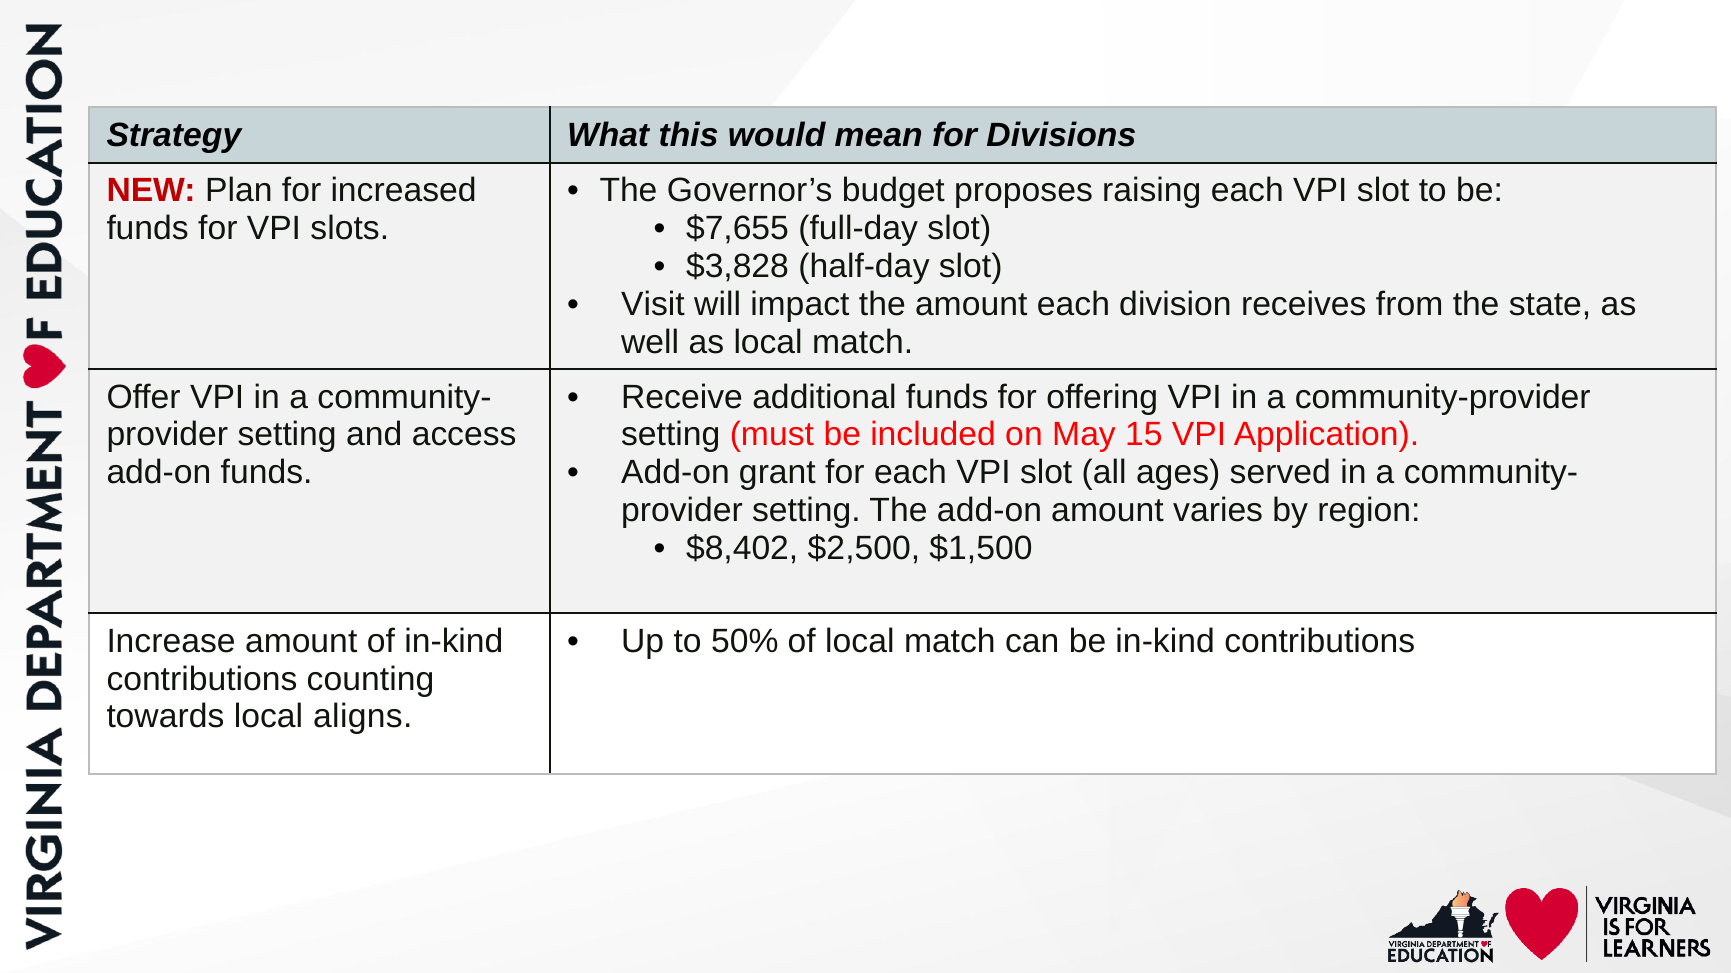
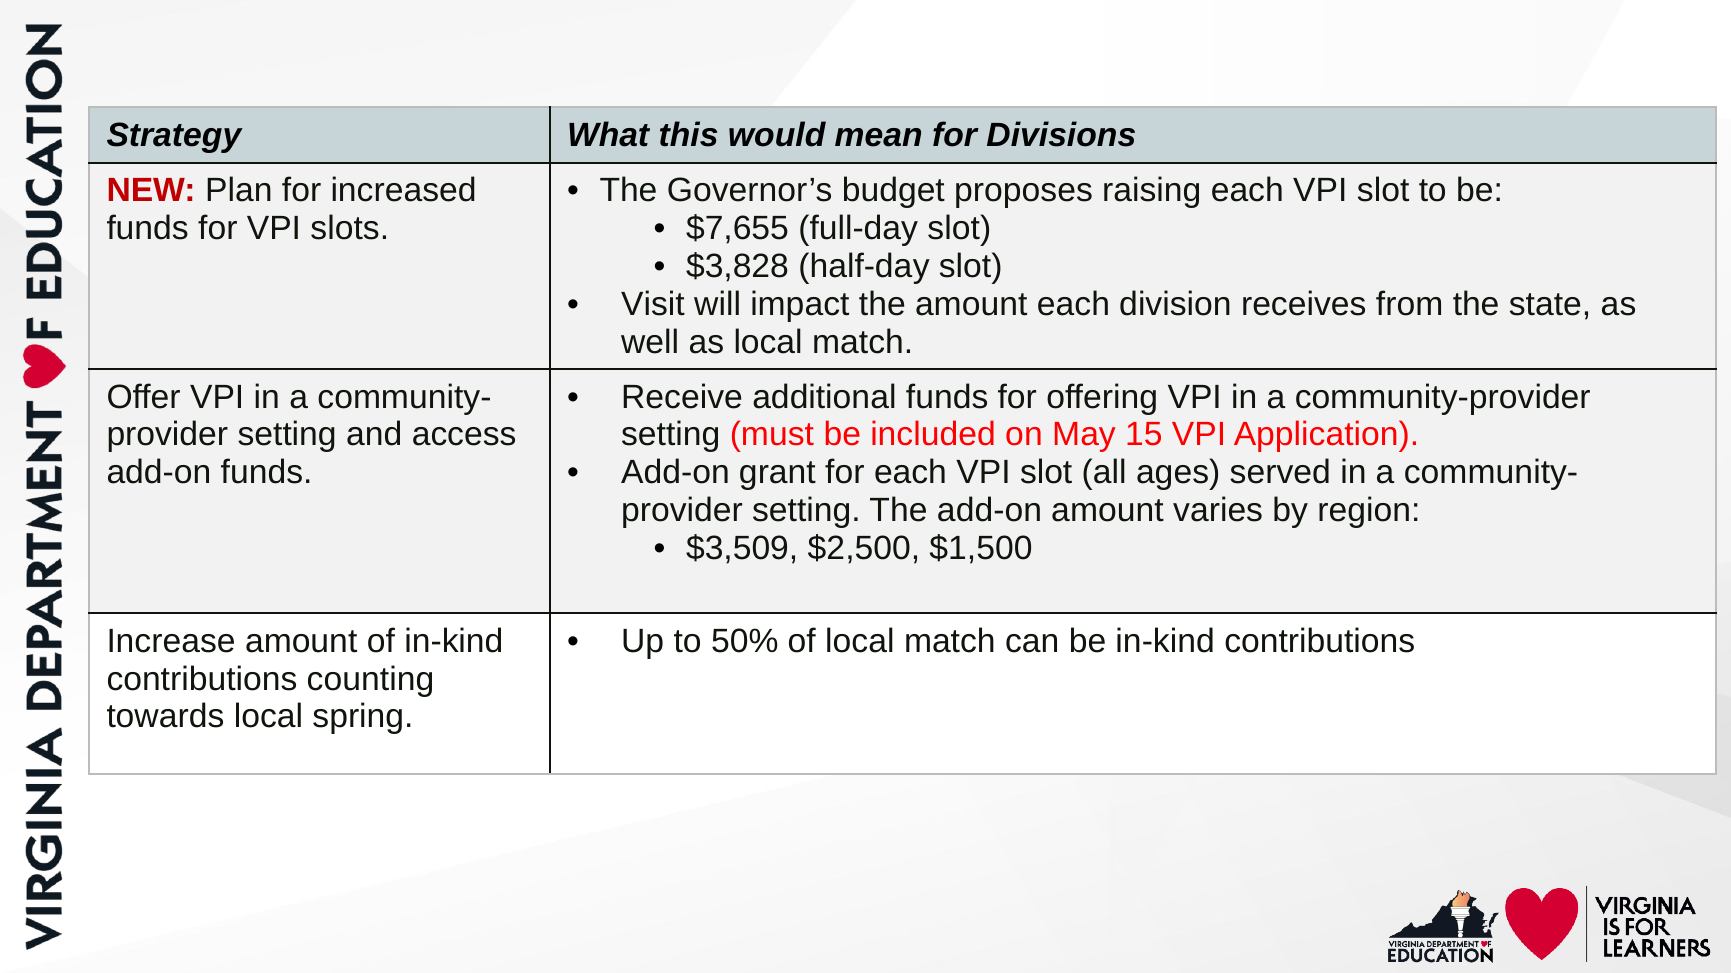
$8,402: $8,402 -> $3,509 (742, 549)
aligns: aligns -> spring (363, 717)
